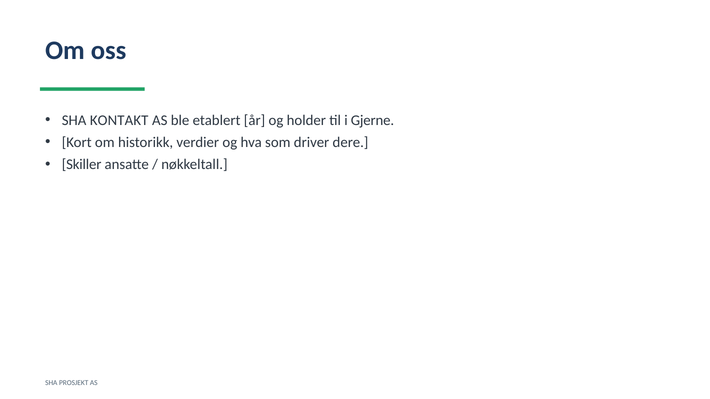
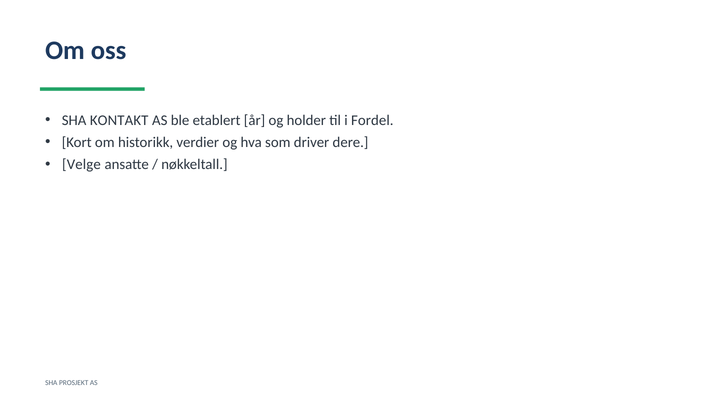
Gjerne: Gjerne -> Fordel (372, 120)
Skiller: Skiller -> Velge (81, 165)
